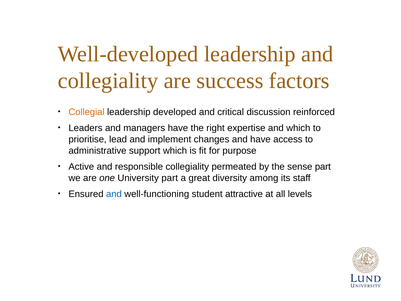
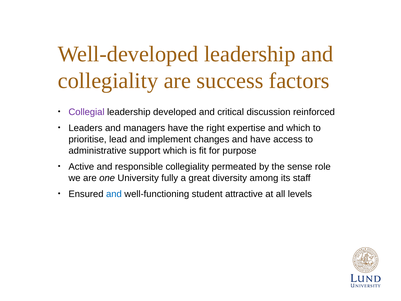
Collegial colour: orange -> purple (87, 112)
sense part: part -> role (323, 167)
University part: part -> fully (170, 178)
